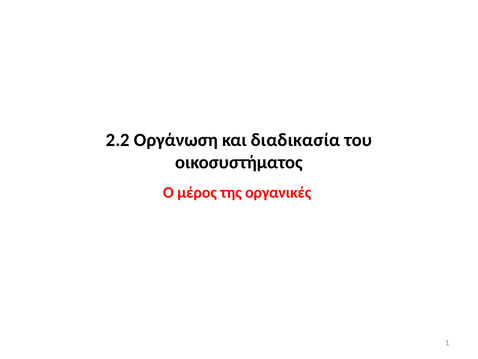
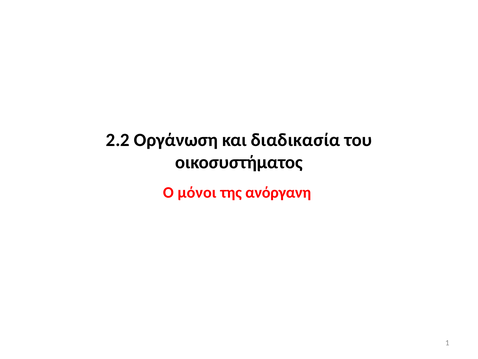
μέρος: μέρος -> μόνοι (197, 192)
οργανικές: οργανικές -> ανόργανη (278, 192)
